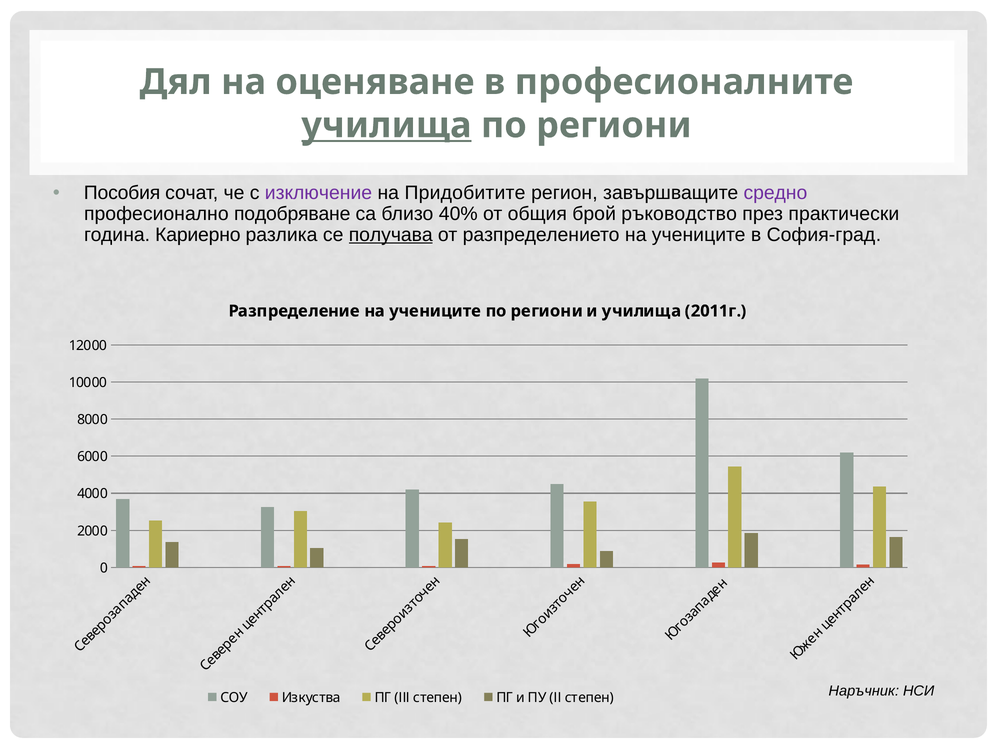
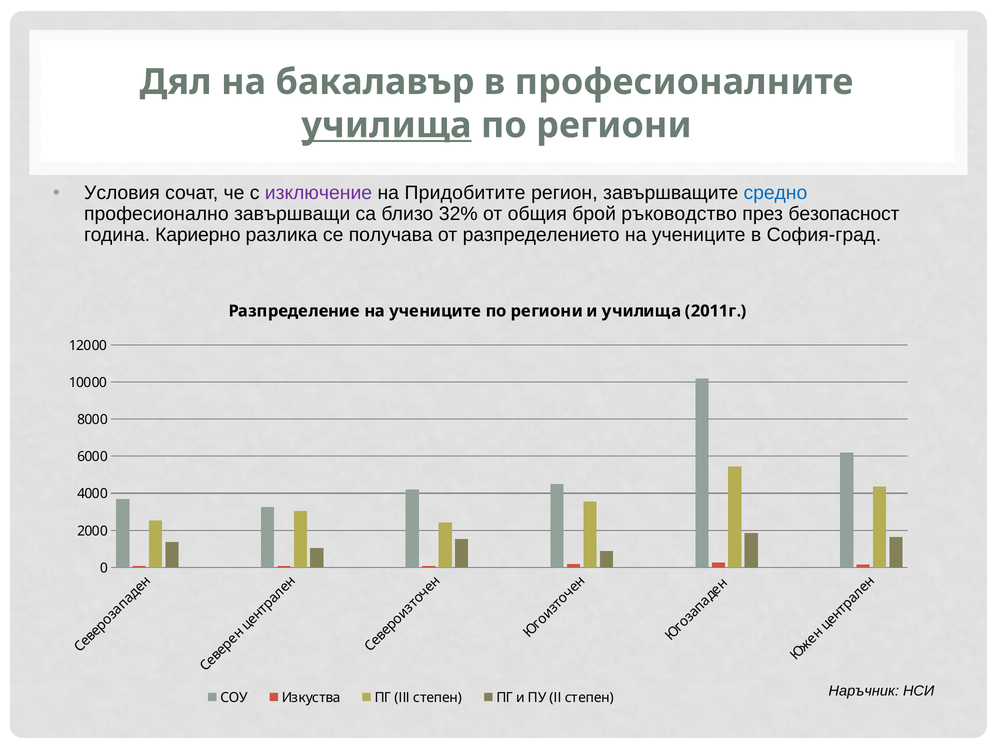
оценяване: оценяване -> бакалавър (375, 82)
Пособия: Пособия -> Условия (122, 193)
средно colour: purple -> blue (775, 193)
подобряване: подобряване -> завършващи (292, 214)
40%: 40% -> 32% (458, 214)
практически: практически -> безопасност (844, 214)
получава underline: present -> none (391, 235)
